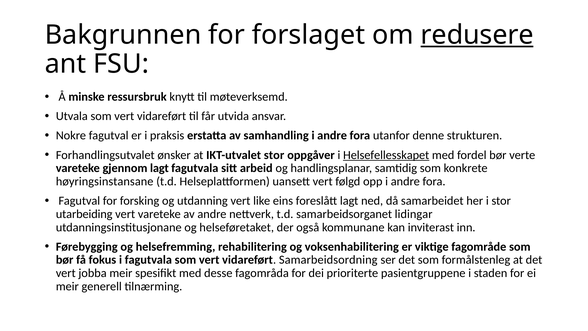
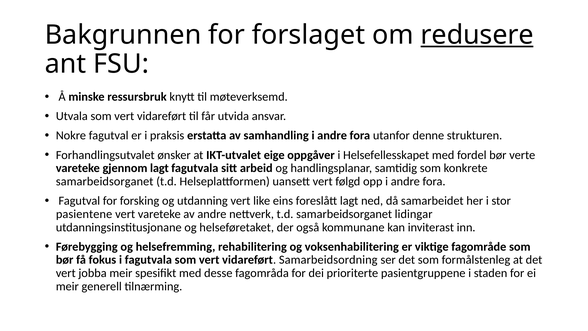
IKT-utvalet stor: stor -> eige (274, 155)
Helsefellesskapet underline: present -> none (386, 155)
høyringsinstansane: høyringsinstansane -> samarbeidsorganet (105, 181)
utarbeiding: utarbeiding -> pasientene (84, 214)
